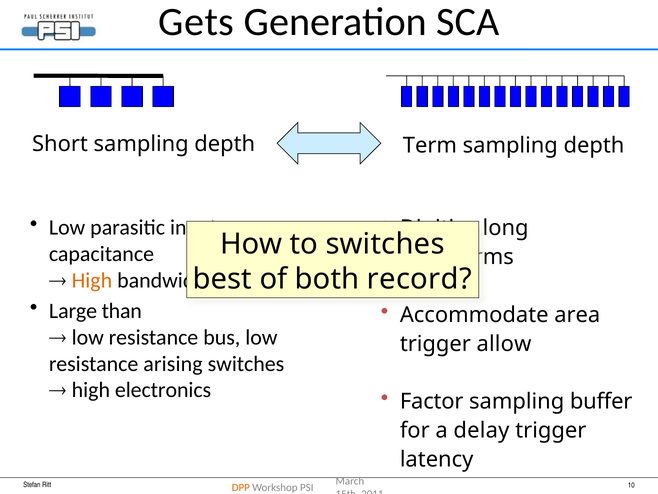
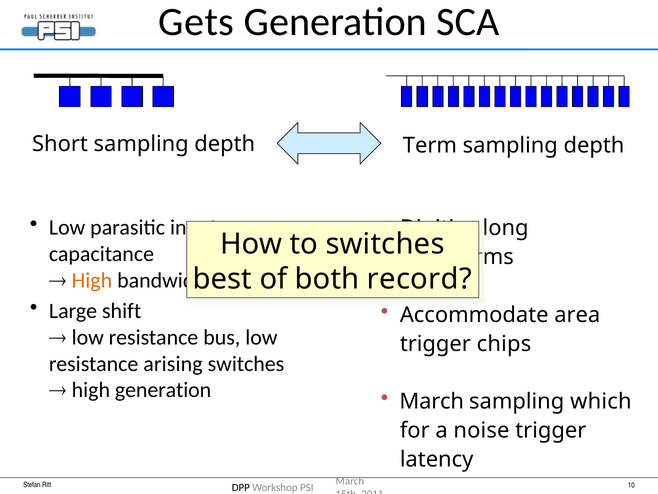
than: than -> shift (122, 311)
allow: allow -> chips (504, 343)
high electronics: electronics -> generation (163, 390)
Factor: Factor -> March (432, 401)
buffer: buffer -> which (601, 401)
delay: delay -> noise (481, 430)
DPP colour: orange -> black (241, 487)
